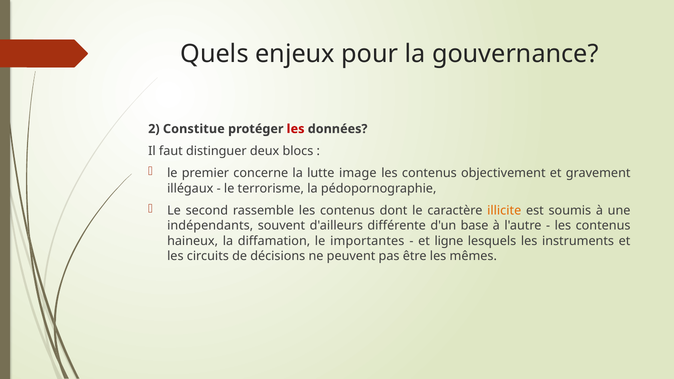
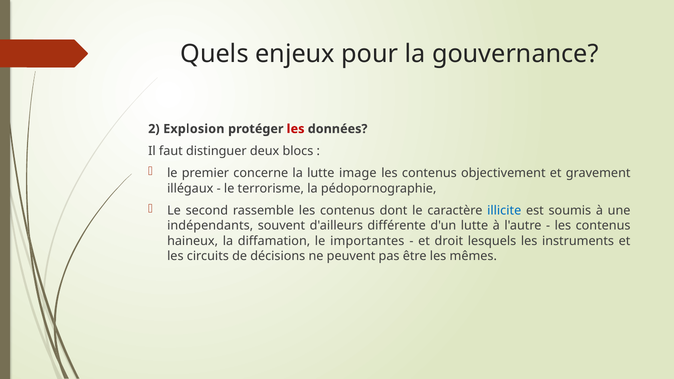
Constitue: Constitue -> Explosion (194, 129)
illicite colour: orange -> blue (504, 211)
d'un base: base -> lutte (474, 226)
ligne: ligne -> droit (449, 241)
